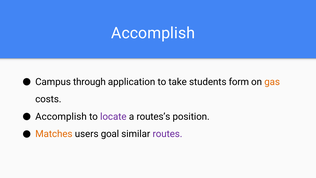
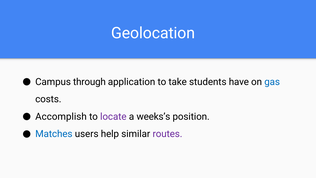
Accomplish: Accomplish -> Geolocation (153, 33)
form: form -> have (239, 82)
gas colour: orange -> blue (272, 82)
routes’s: routes’s -> weeks’s (153, 116)
Matches colour: orange -> blue (54, 134)
goal: goal -> help (110, 134)
